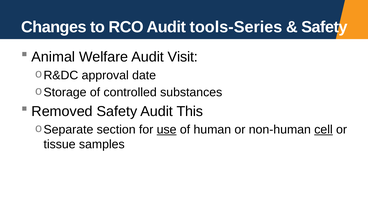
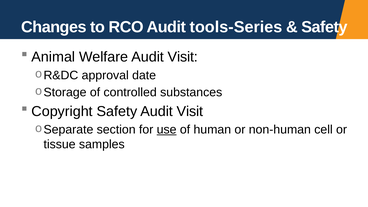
Removed: Removed -> Copyright (62, 111)
Safety Audit This: This -> Visit (190, 111)
cell underline: present -> none (324, 130)
